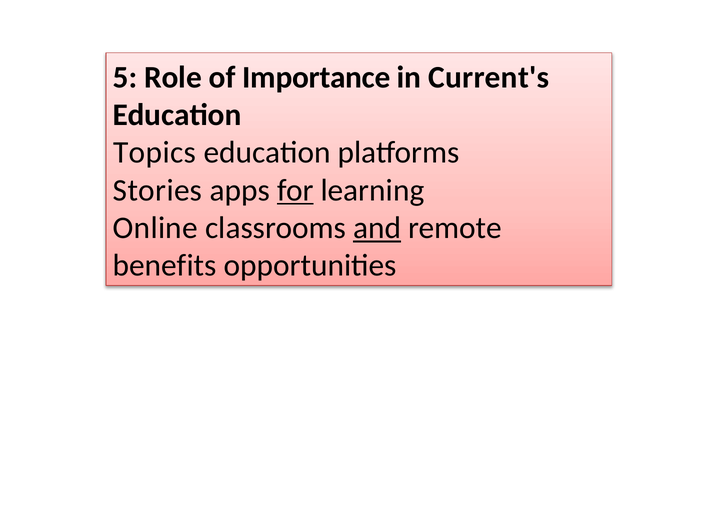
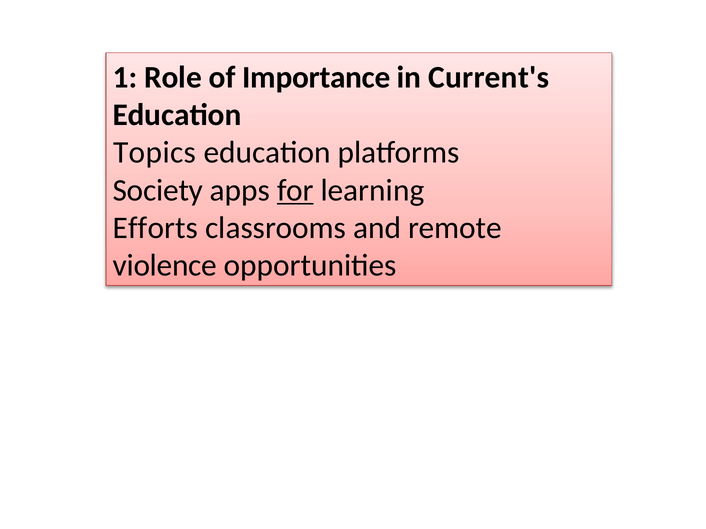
5: 5 -> 1 (125, 77)
Stories: Stories -> Society (158, 190)
Online: Online -> Efforts (155, 228)
and underline: present -> none (377, 228)
benefits: benefits -> violence (165, 266)
